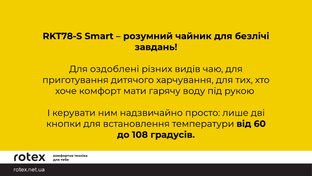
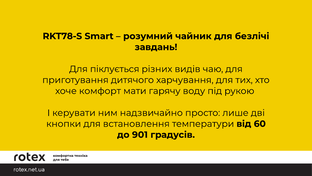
оздоблені: оздоблені -> піклується (115, 69)
108: 108 -> 901 (140, 134)
